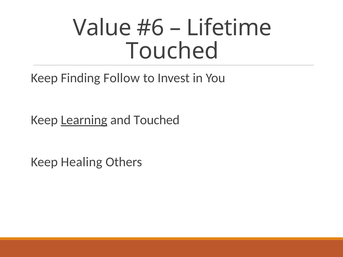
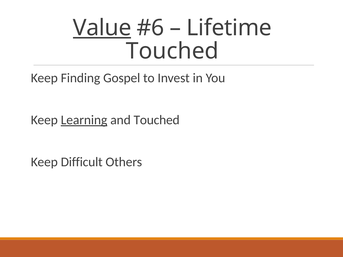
Value underline: none -> present (102, 28)
Follow: Follow -> Gospel (122, 78)
Healing: Healing -> Difficult (82, 162)
